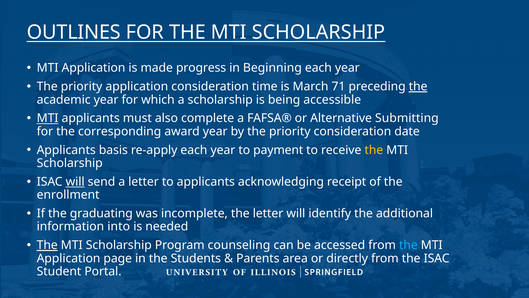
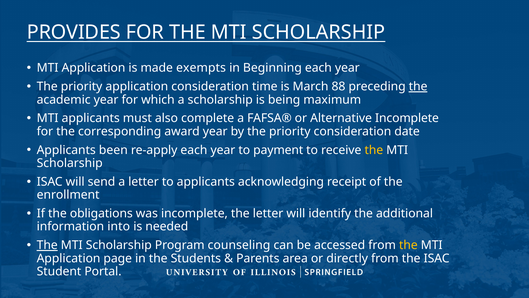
OUTLINES: OUTLINES -> PROVIDES (74, 32)
progress: progress -> exempts (201, 68)
71: 71 -> 88 (338, 86)
accessible: accessible -> maximum (332, 100)
MTI underline: present -> none (48, 118)
Alternative Submitting: Submitting -> Incomplete (407, 118)
basis: basis -> been (113, 150)
will underline: present -> none (75, 182)
graduating: graduating -> obligations (101, 213)
the colour: light blue -> yellow (408, 245)
